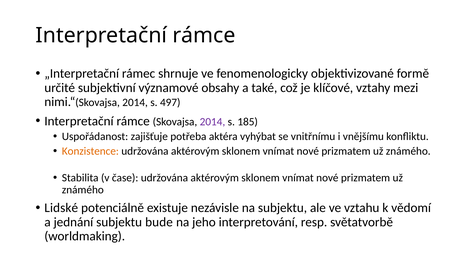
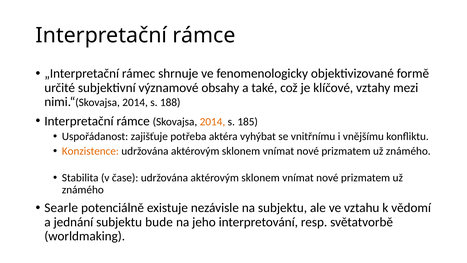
497: 497 -> 188 (170, 102)
2014 colour: purple -> orange (212, 122)
Lidské: Lidské -> Searle (61, 208)
